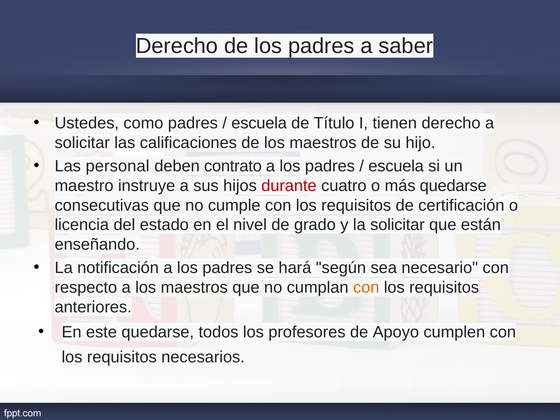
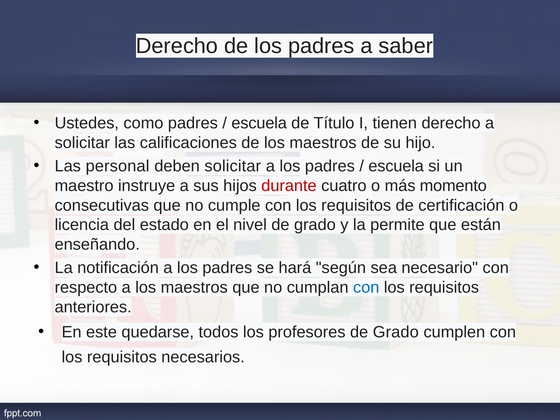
deben contrato: contrato -> solicitar (233, 166)
más quedarse: quedarse -> momento (453, 186)
la solicitar: solicitar -> permite (397, 225)
con colour: orange -> blue (366, 287)
profesores de Apoyo: Apoyo -> Grado (396, 332)
